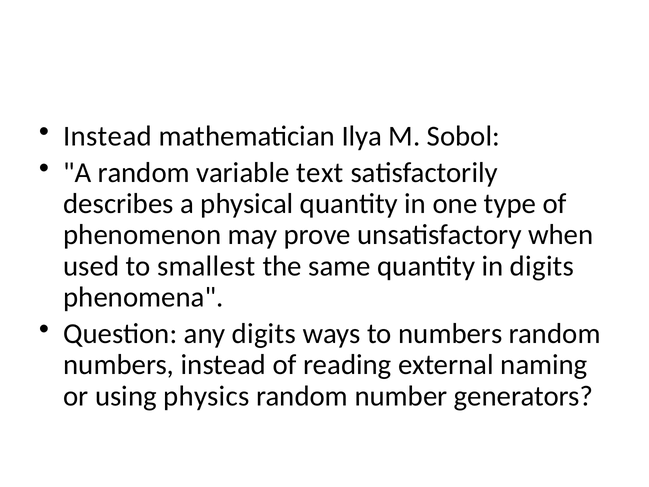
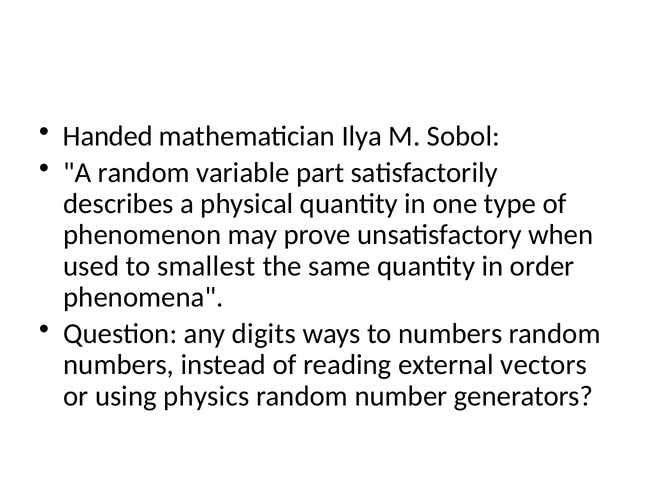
Instead: Instead -> Handed (108, 136)
text: text -> part (320, 173)
in digits: digits -> order (542, 266)
naming: naming -> vectors (544, 365)
